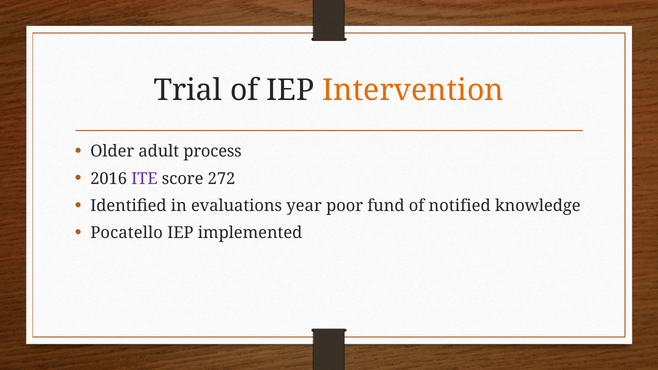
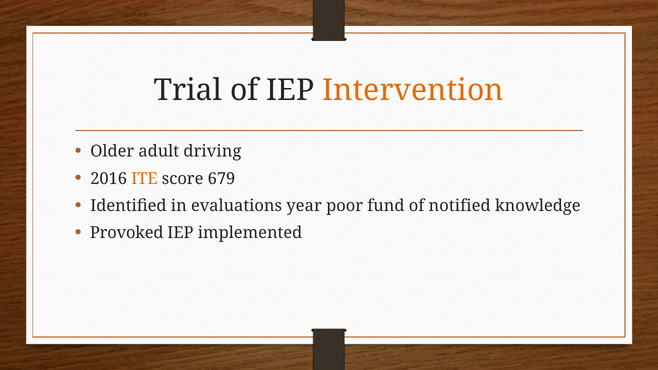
process: process -> driving (212, 151)
ITE colour: purple -> orange (144, 179)
272: 272 -> 679 (222, 179)
Pocatello: Pocatello -> Provoked (127, 233)
